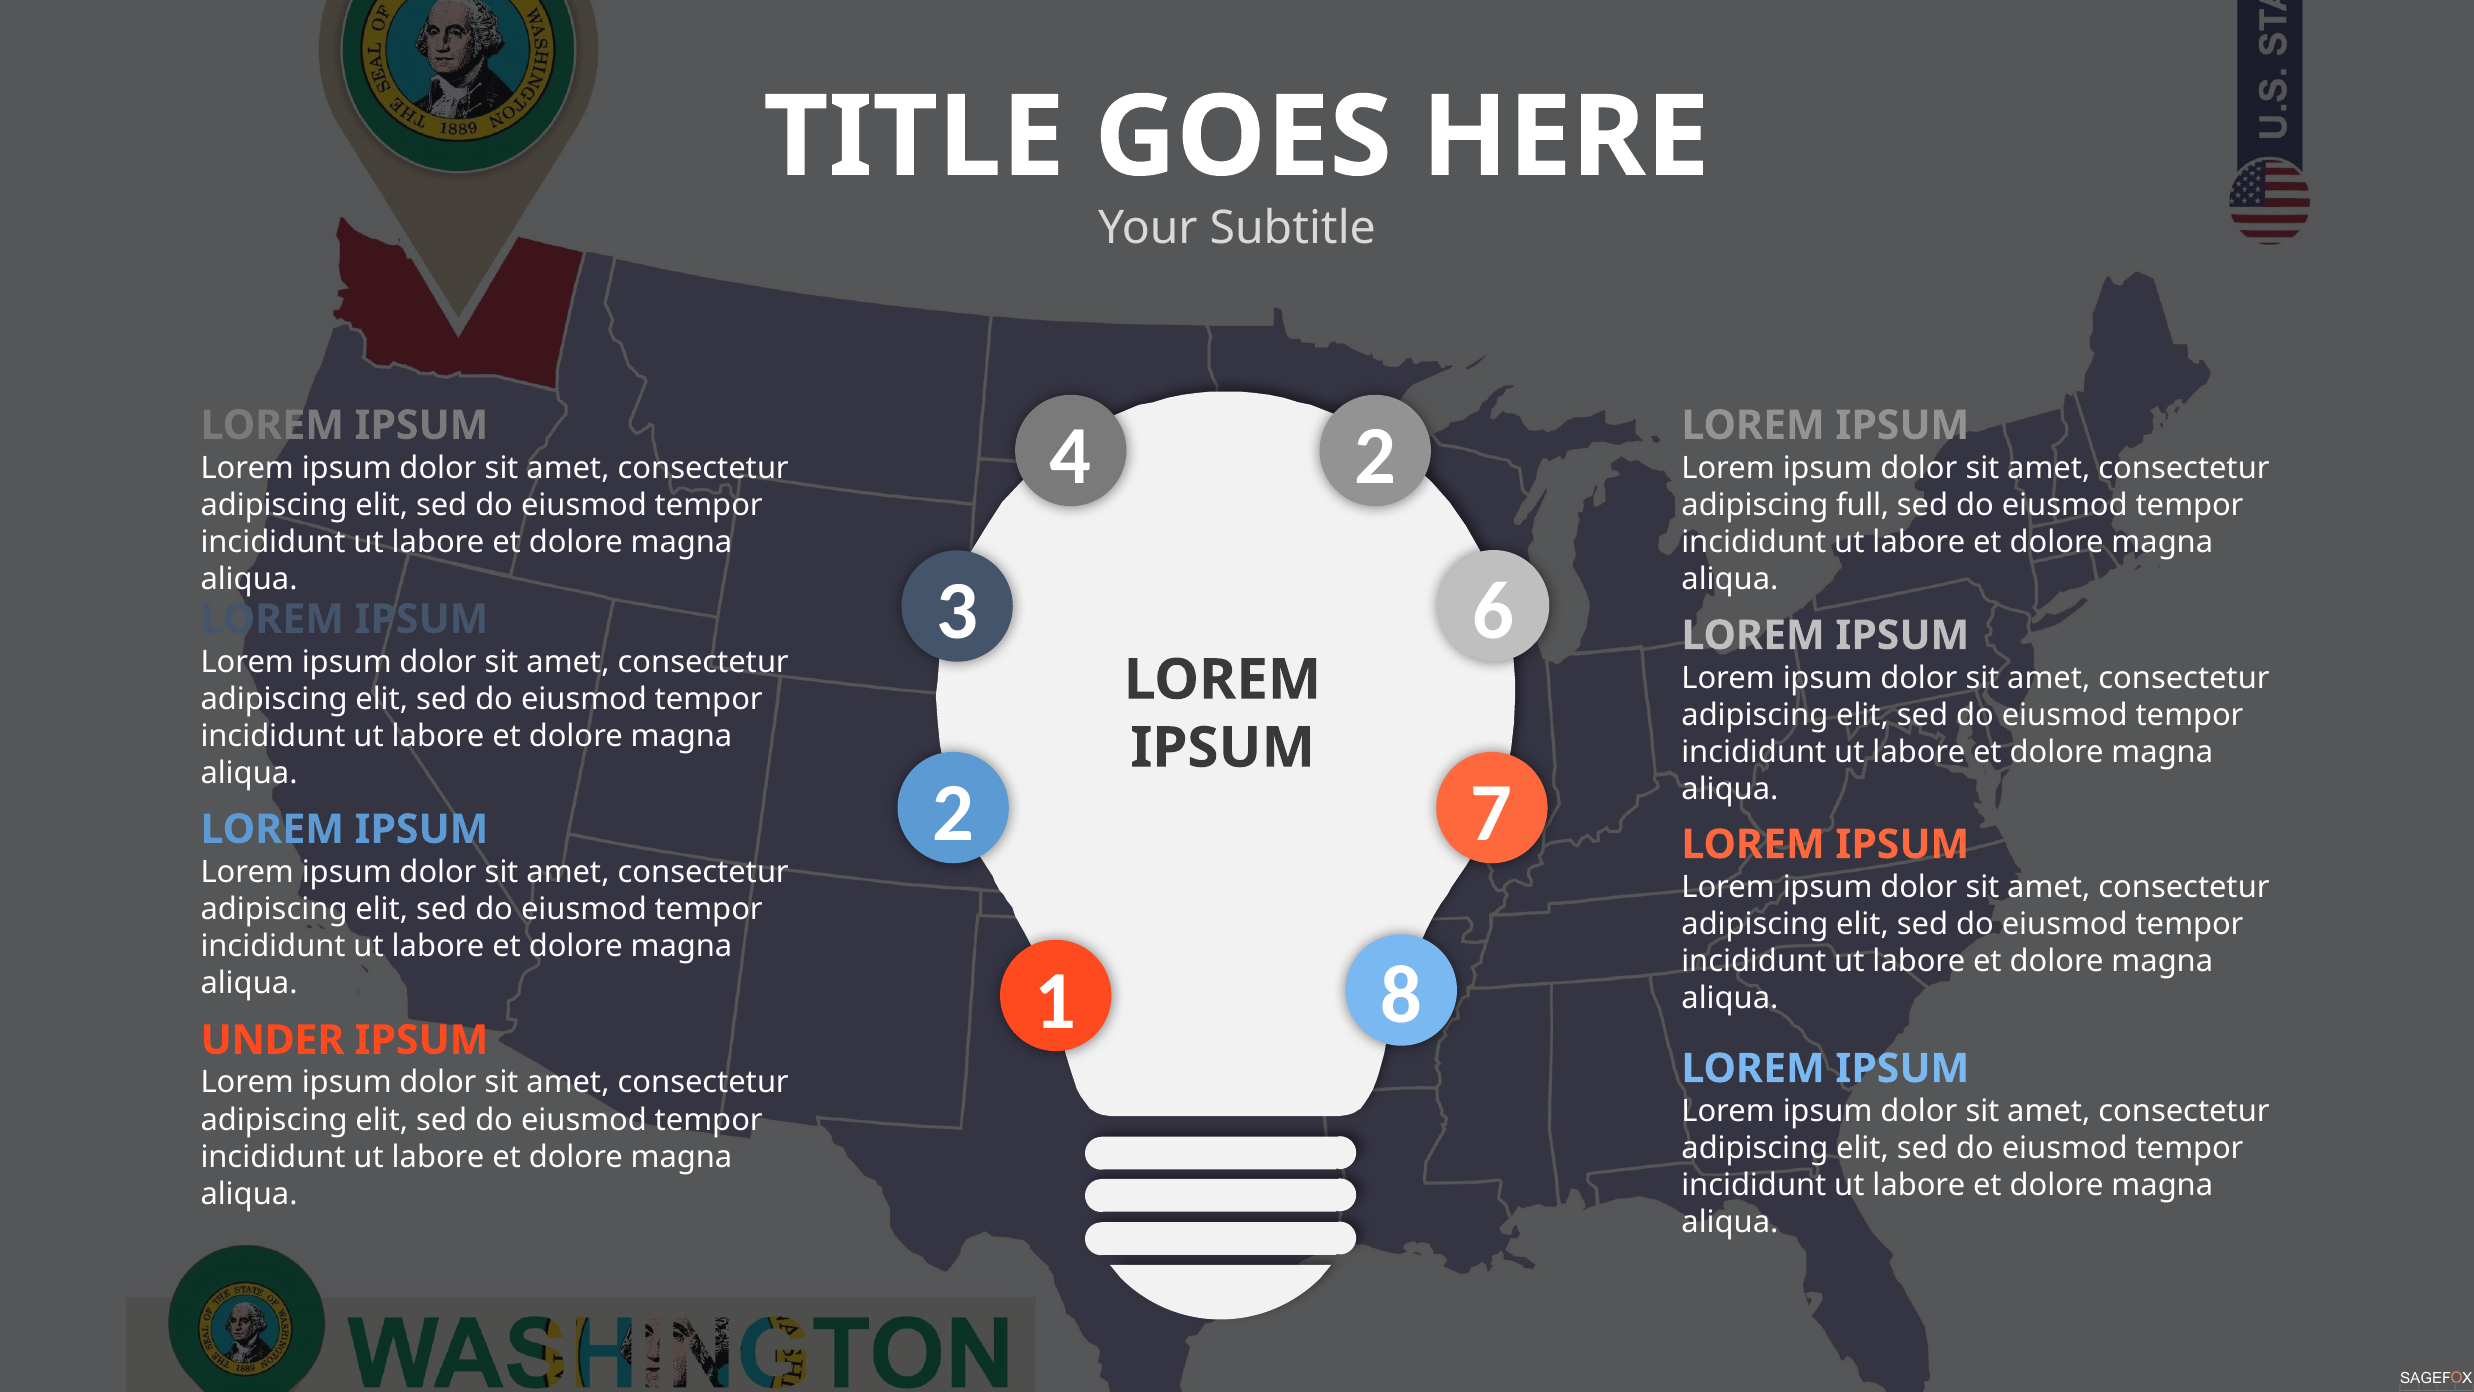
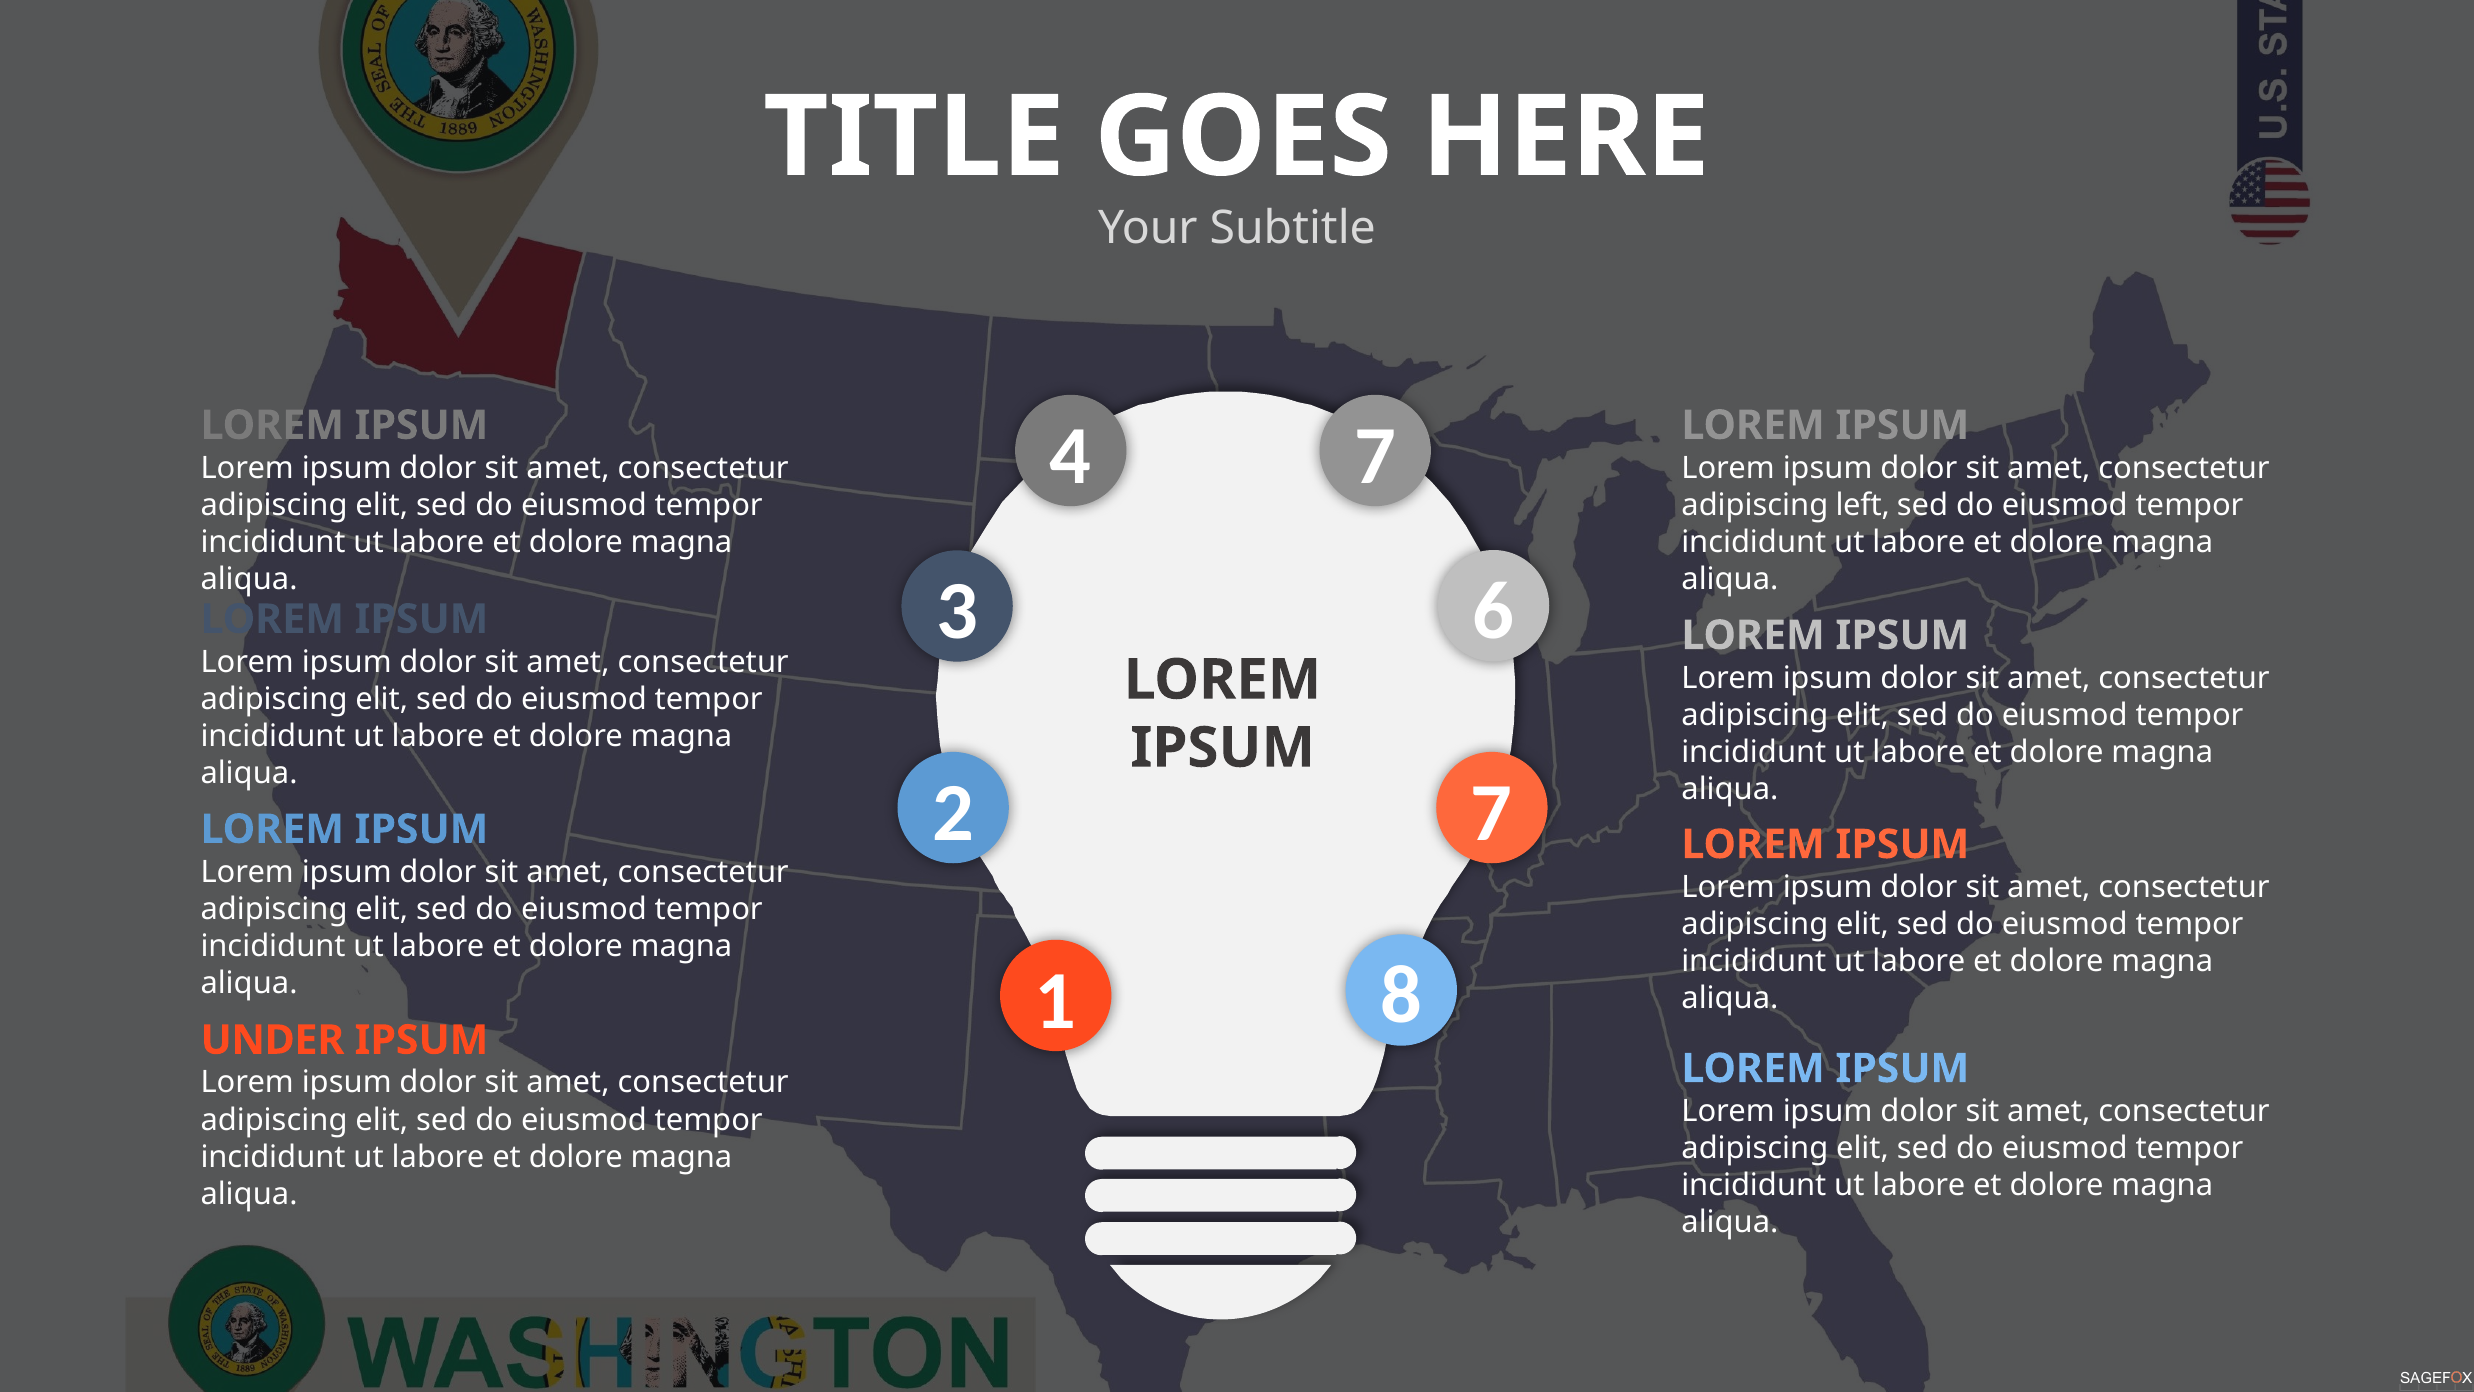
4 2: 2 -> 7 (1375, 456)
full: full -> left (1863, 505)
